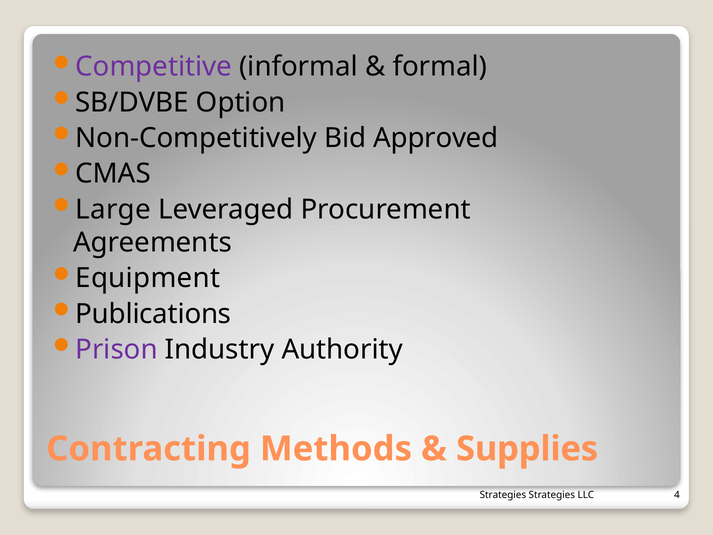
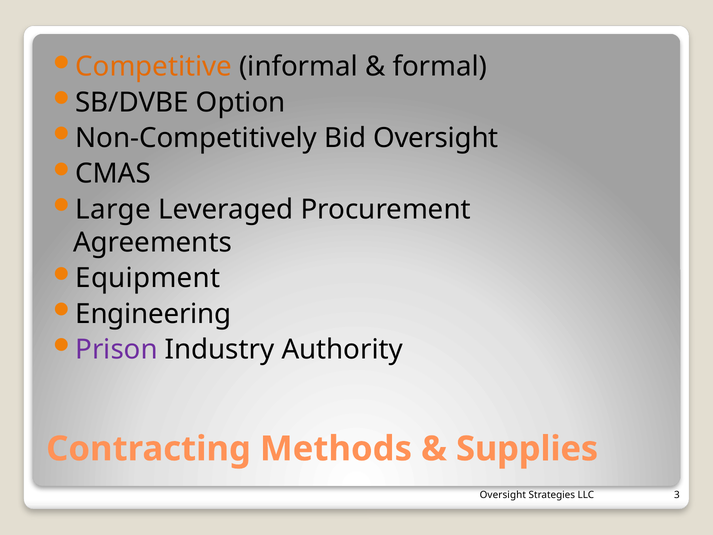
Competitive colour: purple -> orange (154, 67)
Bid Approved: Approved -> Oversight (436, 138)
Publications: Publications -> Engineering (153, 314)
Strategies: Strategies -> Oversight (503, 495)
4: 4 -> 3 (677, 495)
